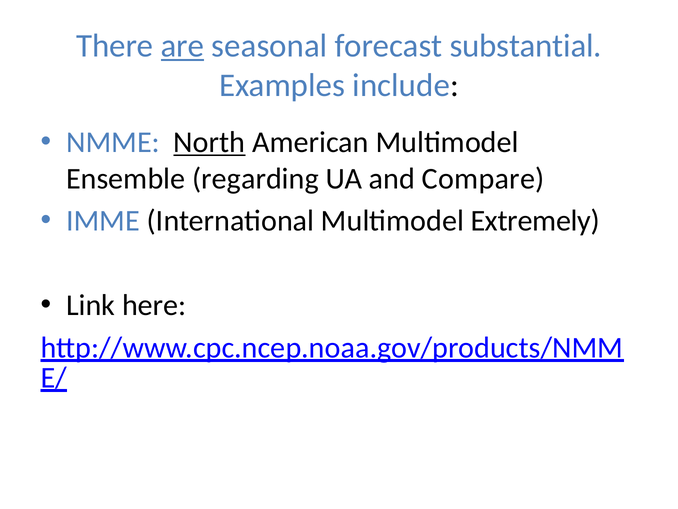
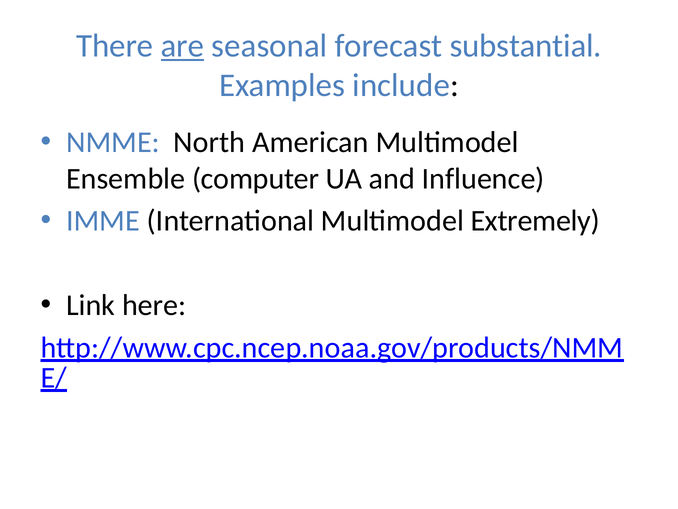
North underline: present -> none (209, 142)
regarding: regarding -> computer (256, 178)
Compare: Compare -> Influence (483, 178)
